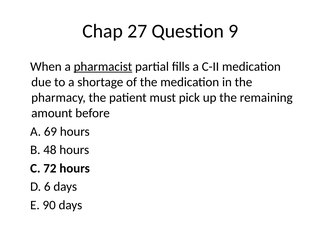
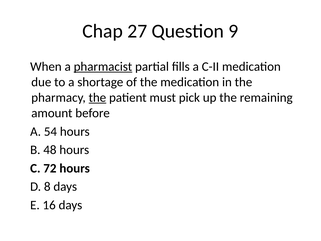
the underline: none -> present (97, 97)
69: 69 -> 54 (50, 131)
6: 6 -> 8 (47, 187)
90: 90 -> 16 (49, 205)
